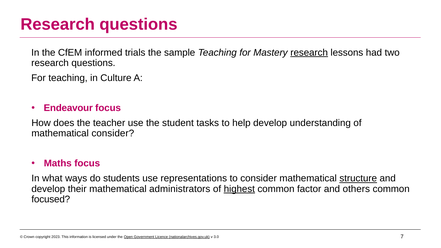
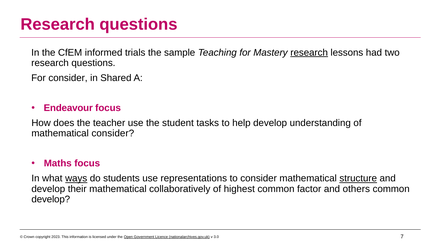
For teaching: teaching -> consider (68, 78)
Culture: Culture -> Shared (116, 78)
ways underline: none -> present (76, 179)
administrators: administrators -> collaboratively (180, 189)
highest underline: present -> none (239, 189)
focused: focused -> develop (51, 199)
